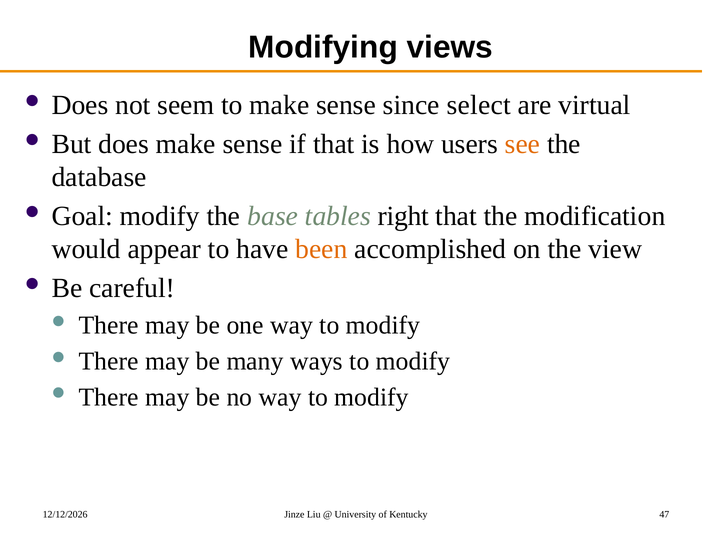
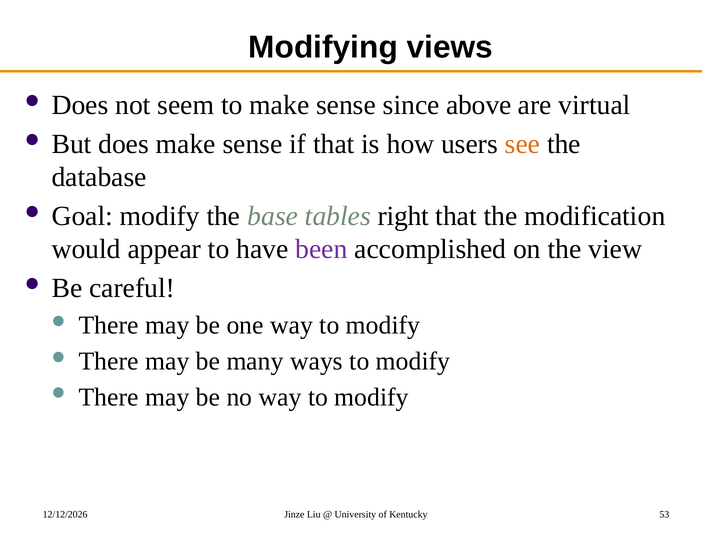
select: select -> above (479, 105)
been colour: orange -> purple (322, 249)
47: 47 -> 53 (664, 515)
